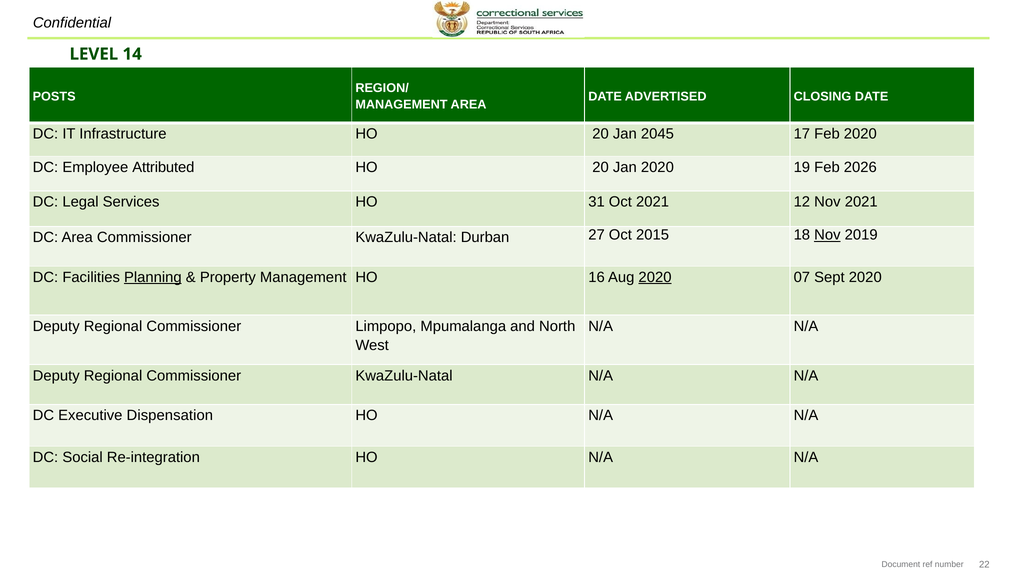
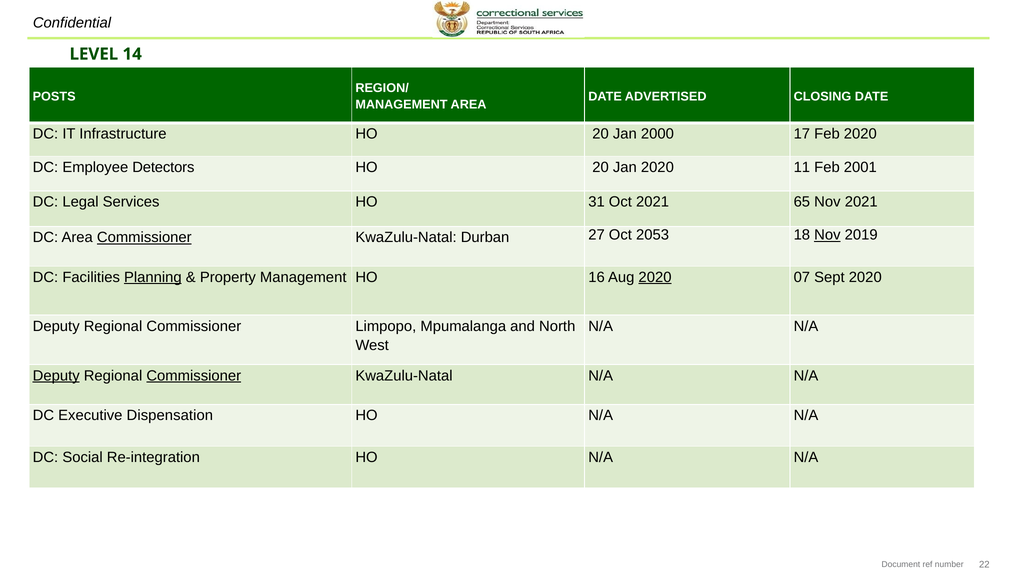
2045: 2045 -> 2000 (657, 134)
Attributed: Attributed -> Detectors (163, 167)
19: 19 -> 11 (802, 167)
2026: 2026 -> 2001 (860, 167)
12: 12 -> 65 (802, 202)
Commissioner underline: none -> present (144, 238)
2015: 2015 -> 2053 (653, 235)
Deputy underline: none -> present (56, 376)
Commissioner underline: none -> present (194, 376)
